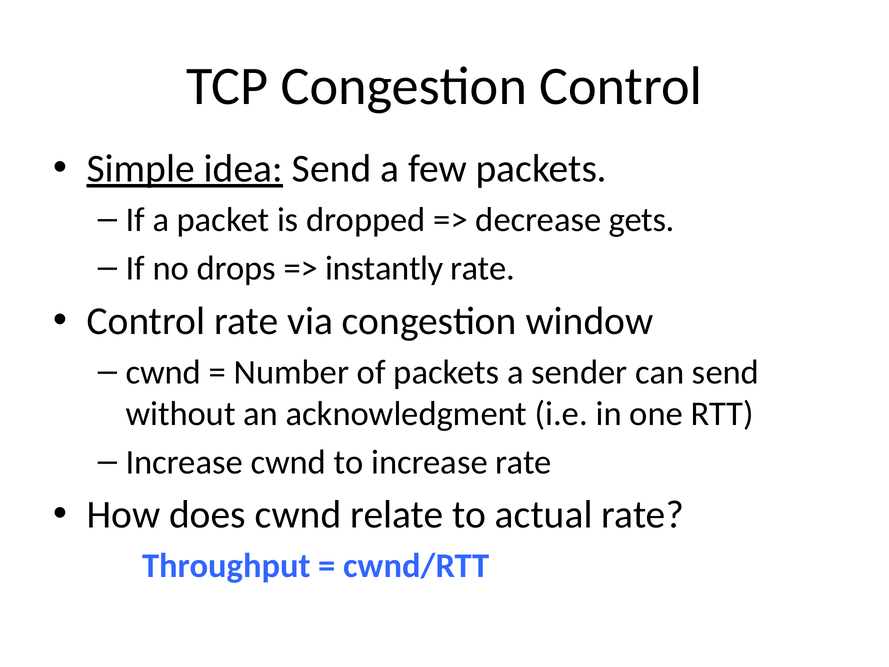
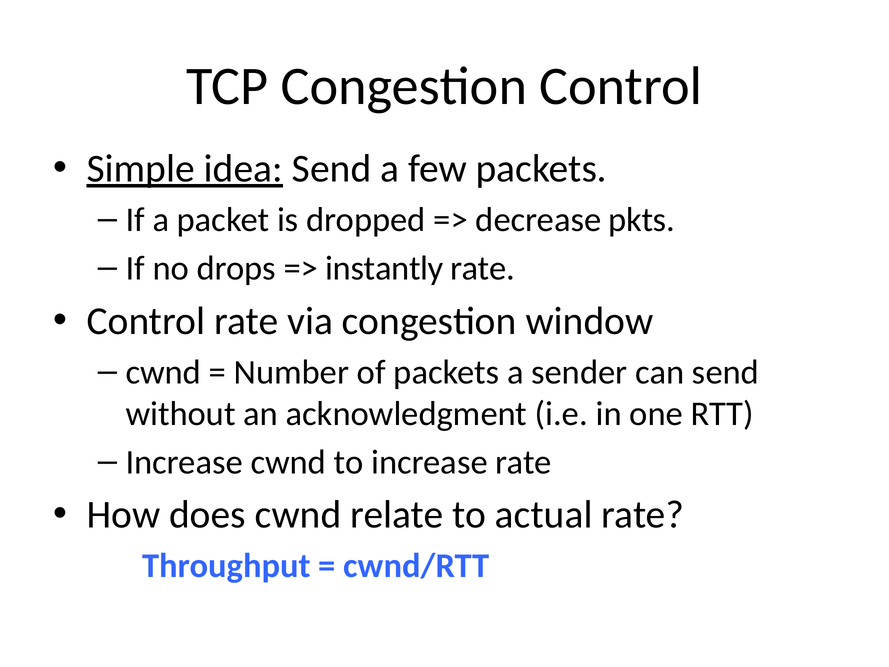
gets: gets -> pkts (642, 220)
